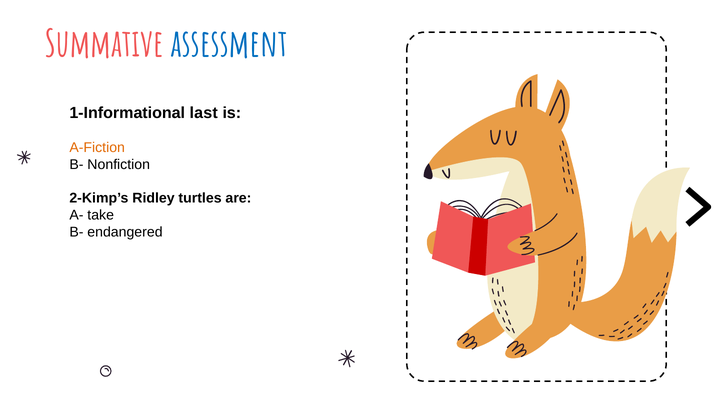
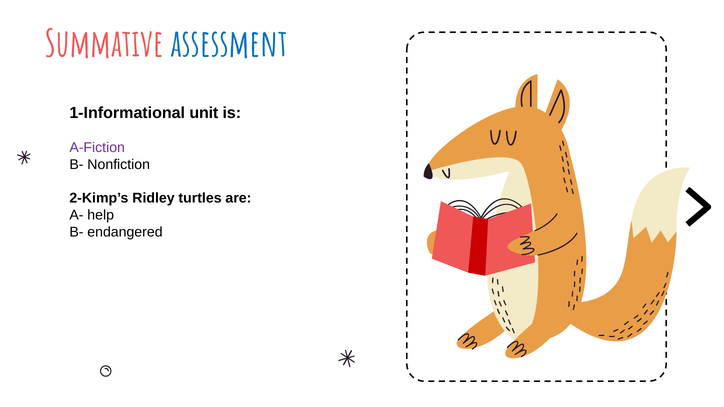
last: last -> unit (204, 113)
A-Fiction colour: orange -> purple (97, 148)
take: take -> help (101, 215)
